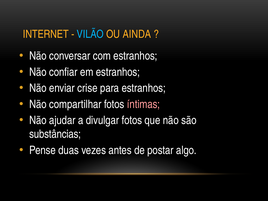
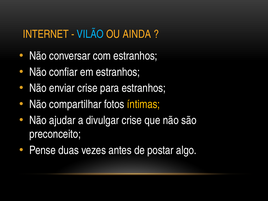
íntimas colour: pink -> yellow (143, 104)
divulgar fotos: fotos -> crise (132, 120)
substâncias: substâncias -> preconceito (55, 134)
